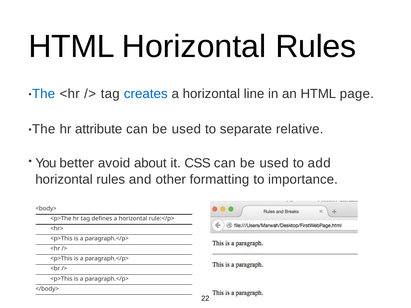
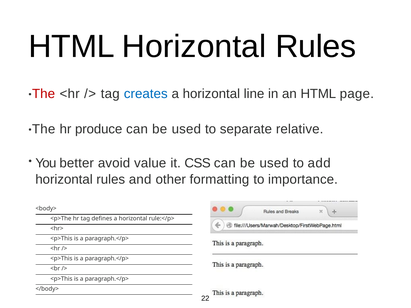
The colour: blue -> red (44, 94)
attribute: attribute -> produce (99, 129)
about: about -> value (150, 163)
